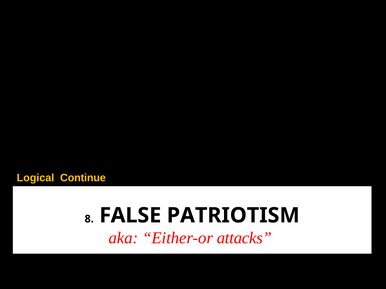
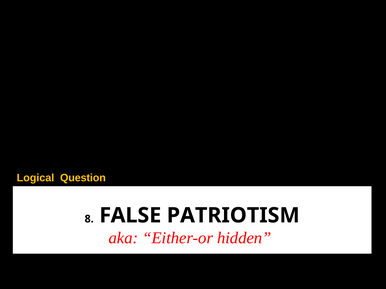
Continue: Continue -> Question (83, 178)
attacks: attacks -> hidden (244, 238)
